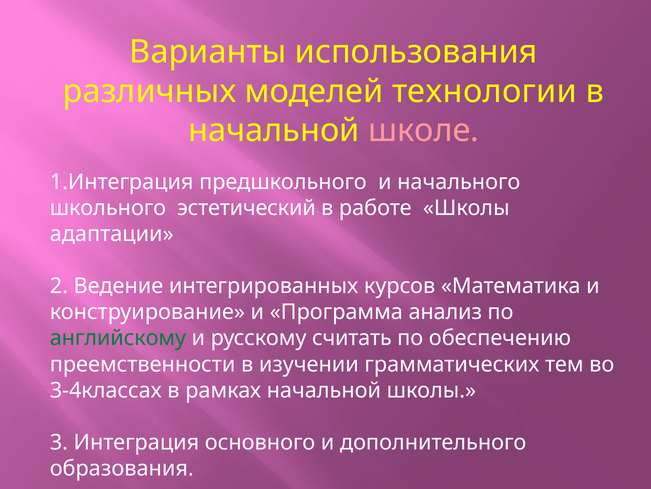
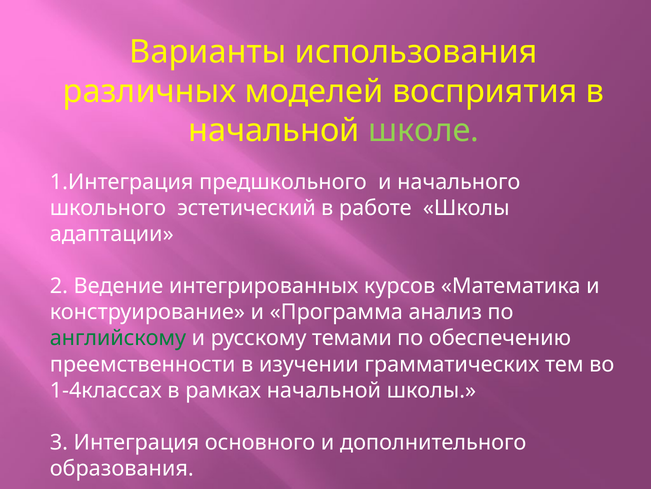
технологии: технологии -> восприятия (485, 91)
школе colour: pink -> light green (424, 130)
считать: считать -> темами (352, 338)
3-4классах: 3-4классах -> 1-4классах (106, 390)
